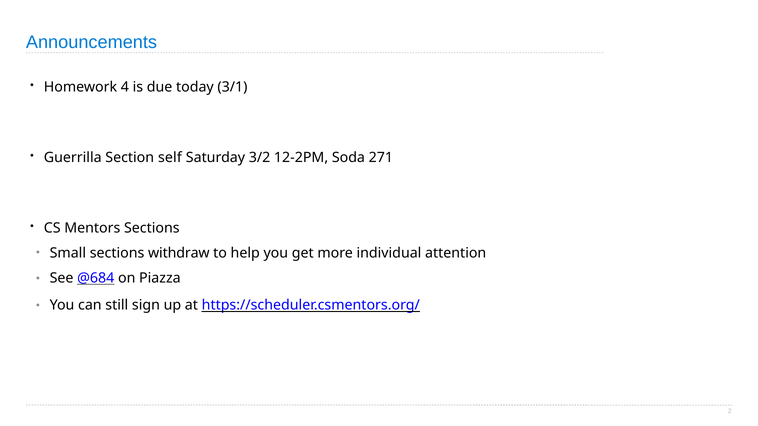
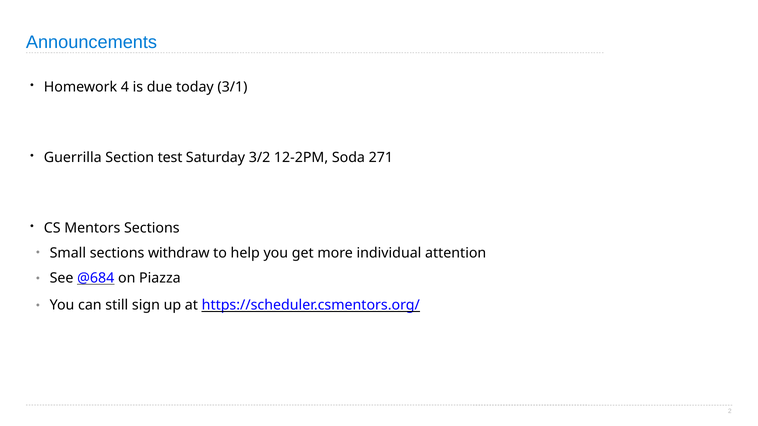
self: self -> test (170, 158)
